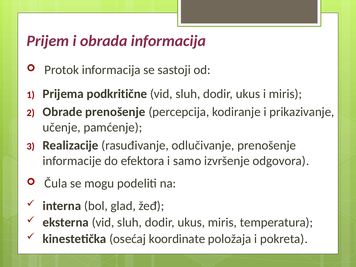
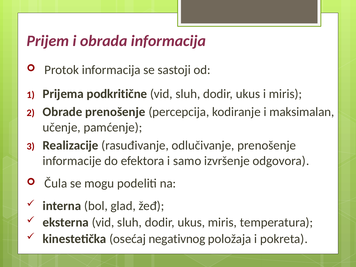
prikazivanje: prikazivanje -> maksimalan (302, 112)
koordinate: koordinate -> negativnog (177, 239)
